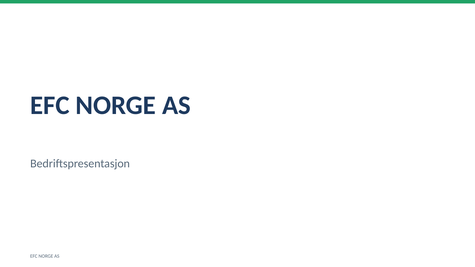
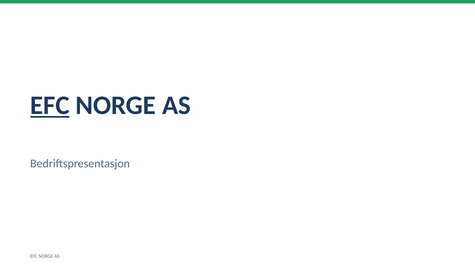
EFC underline: none -> present (50, 105)
